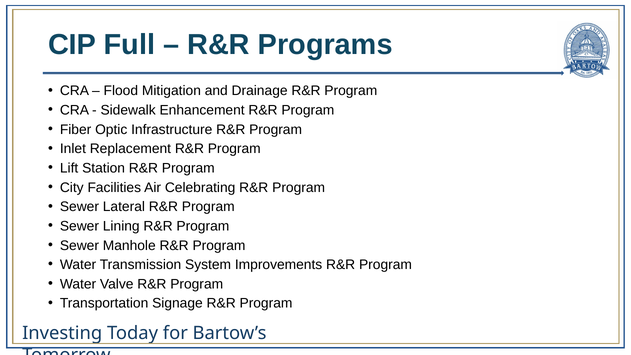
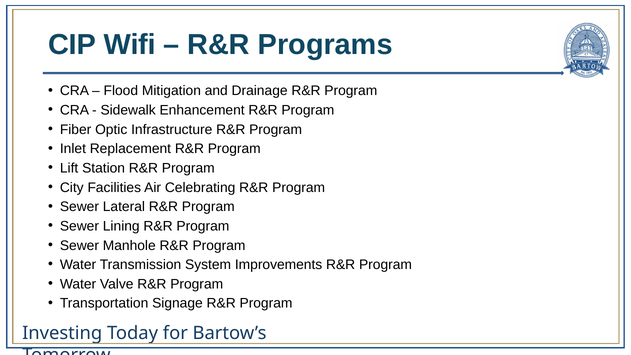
Full: Full -> Wifi (130, 45)
